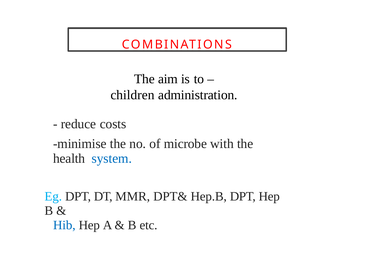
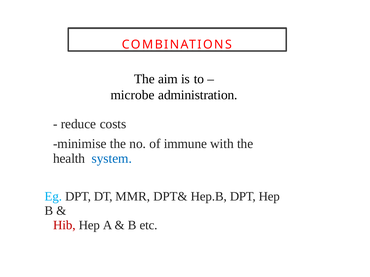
children: children -> microbe (132, 95)
microbe: microbe -> immune (185, 144)
Hib colour: blue -> red (64, 225)
